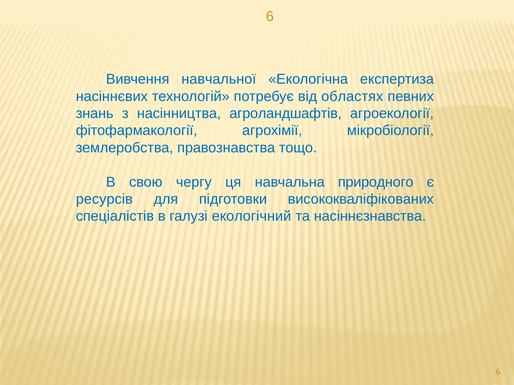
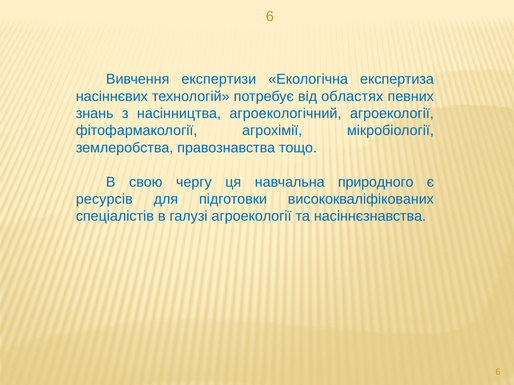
навчальної: навчальної -> експертизи (219, 79)
агроландшафтів: агроландшафтів -> агроекологічний (285, 114)
галузі екологічний: екологічний -> агроекології (252, 216)
